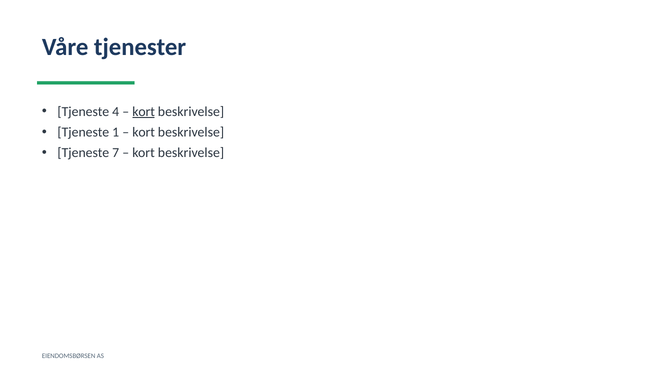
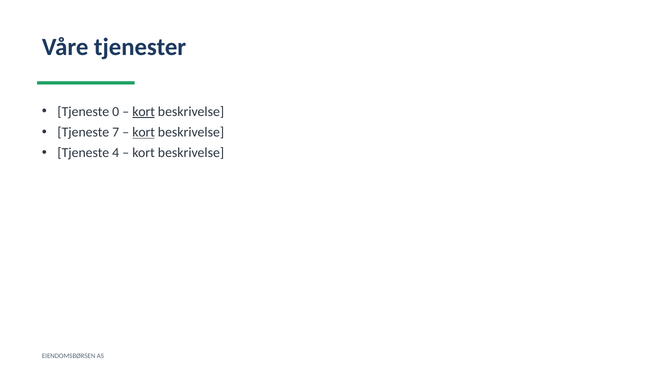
4: 4 -> 0 (116, 112)
1: 1 -> 7 (116, 132)
kort underline: none -> present (144, 132)
7: 7 -> 4 (116, 153)
